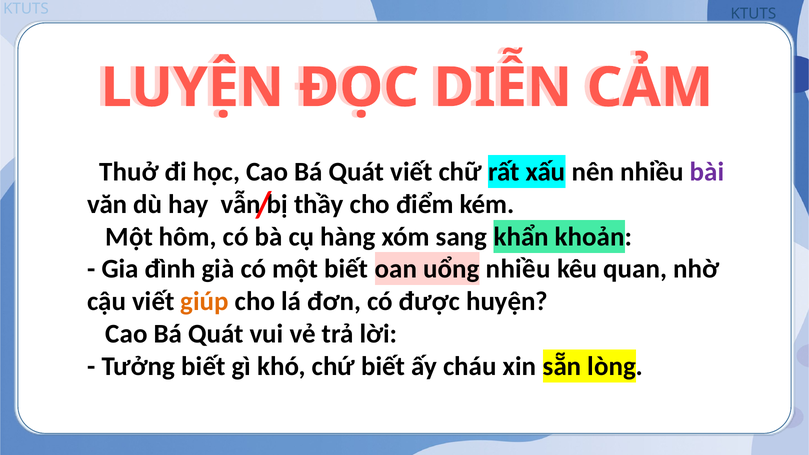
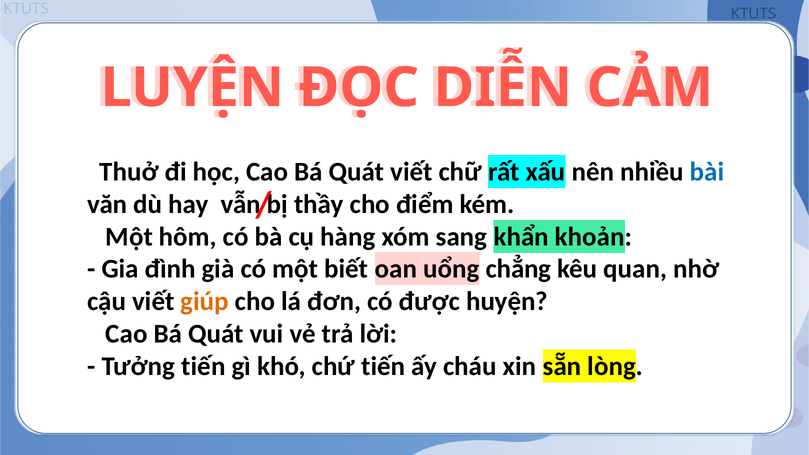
bài colour: purple -> blue (707, 172)
uổng nhiều: nhiều -> chẳng (518, 269)
Tưởng biết: biết -> tiến (203, 366)
chứ biết: biết -> tiến (383, 366)
